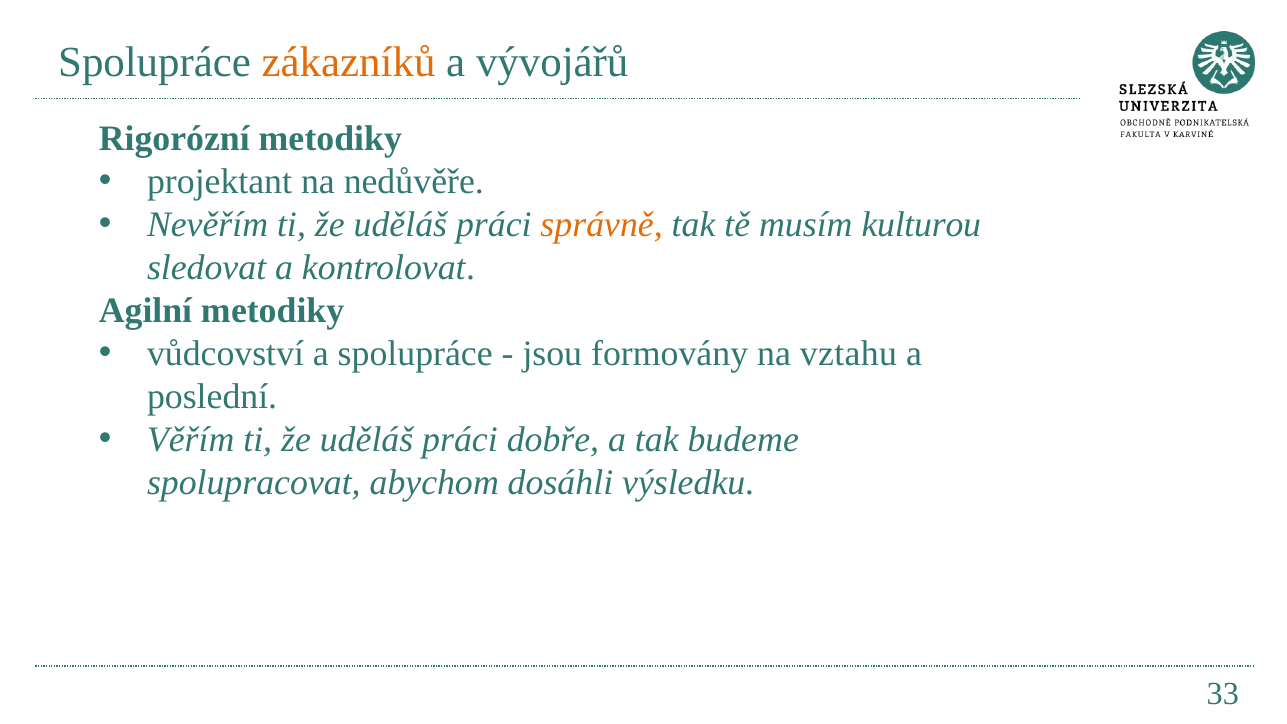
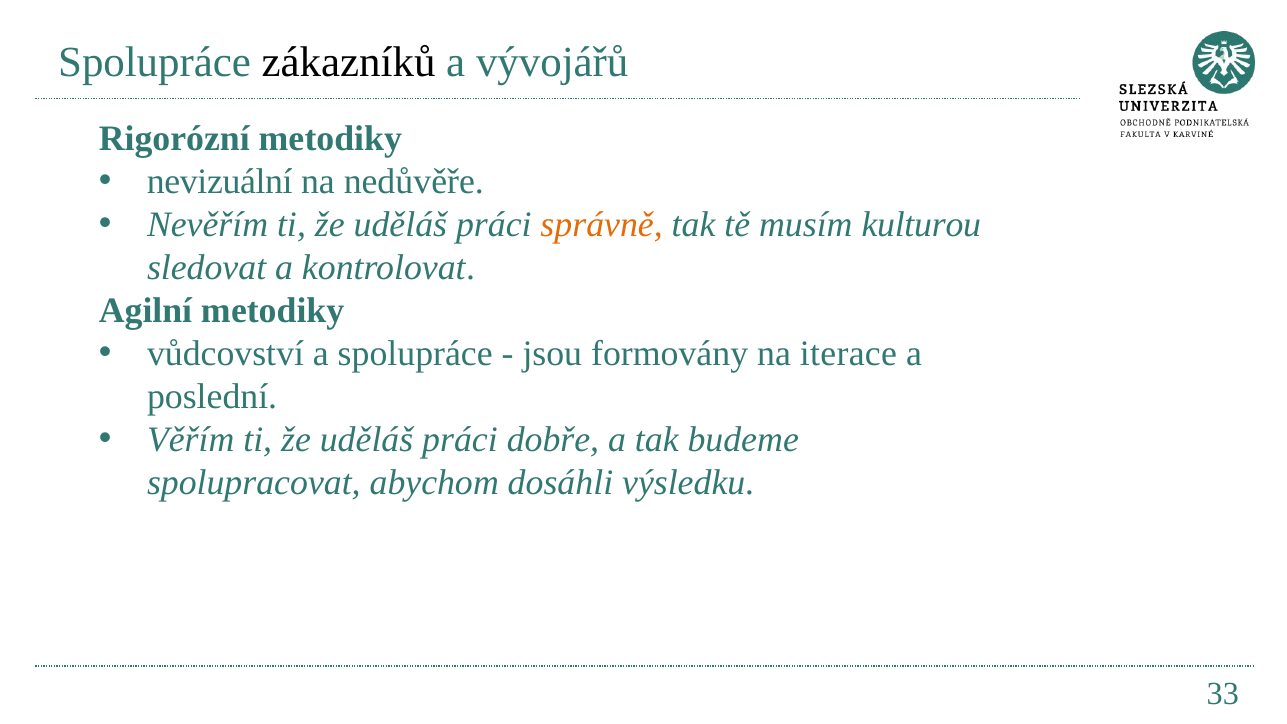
zákazníků colour: orange -> black (349, 62)
projektant: projektant -> nevizuální (220, 182)
vztahu: vztahu -> iterace (848, 353)
